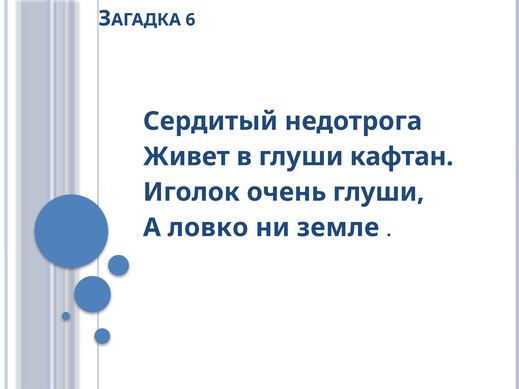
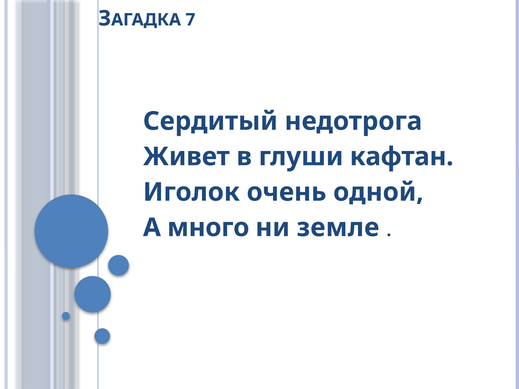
6: 6 -> 7 (190, 20)
очень глуши: глуши -> одной (378, 192)
ловко: ловко -> много (208, 228)
